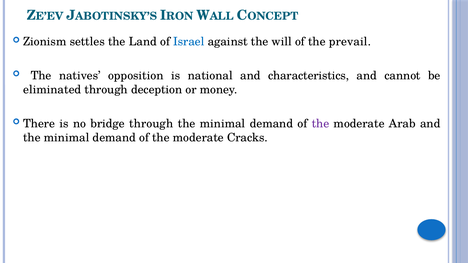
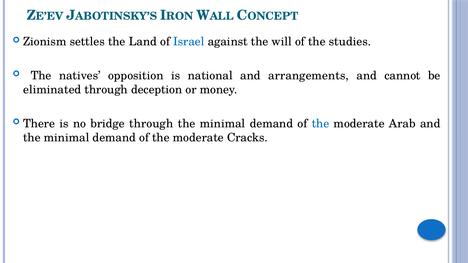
prevail: prevail -> studies (350, 42)
characteristics: characteristics -> arrangements (309, 76)
the colour: purple -> blue (321, 124)
